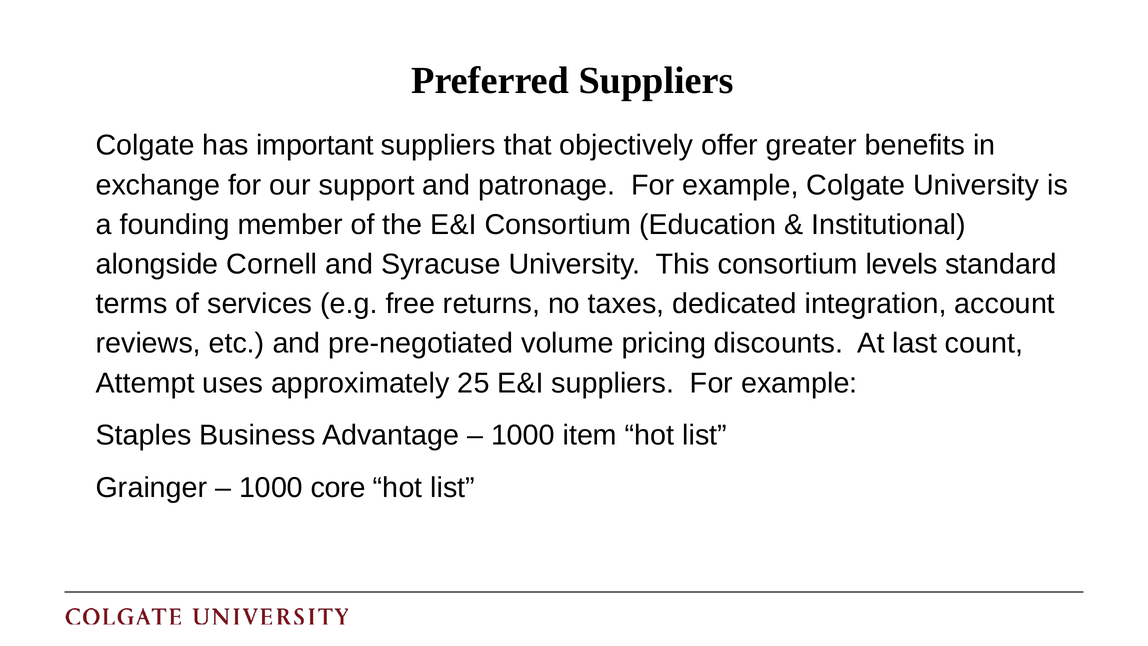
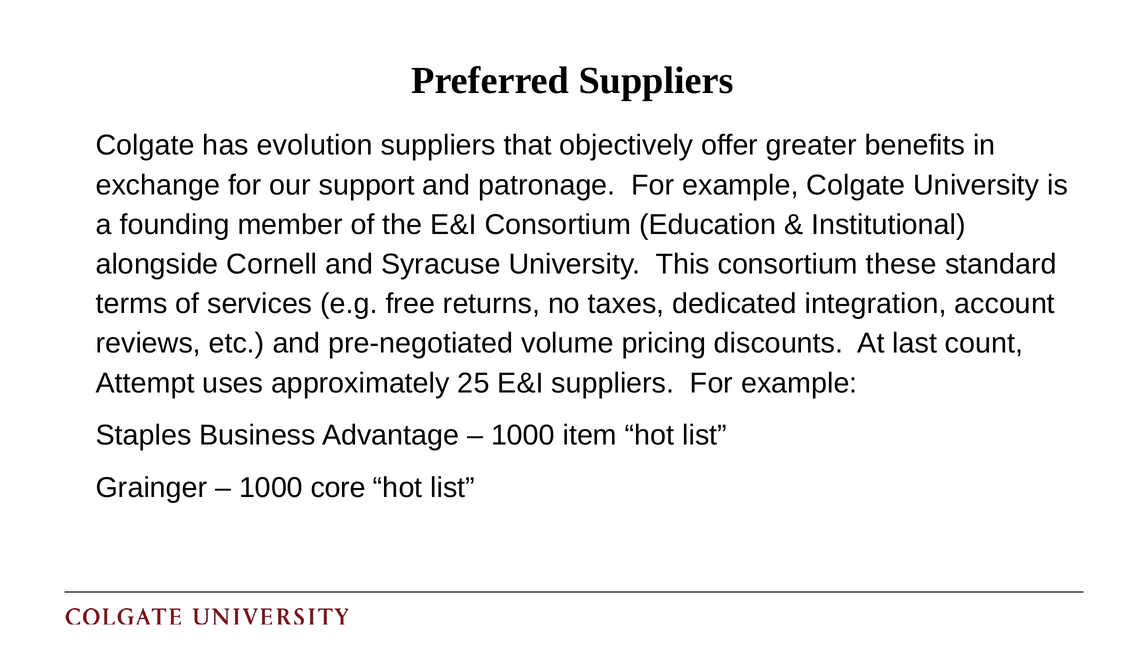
important: important -> evolution (315, 145)
levels: levels -> these (901, 264)
